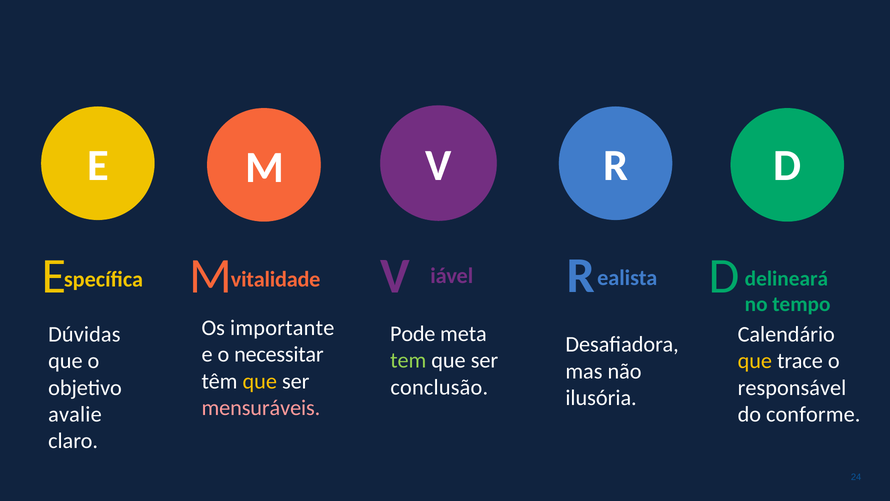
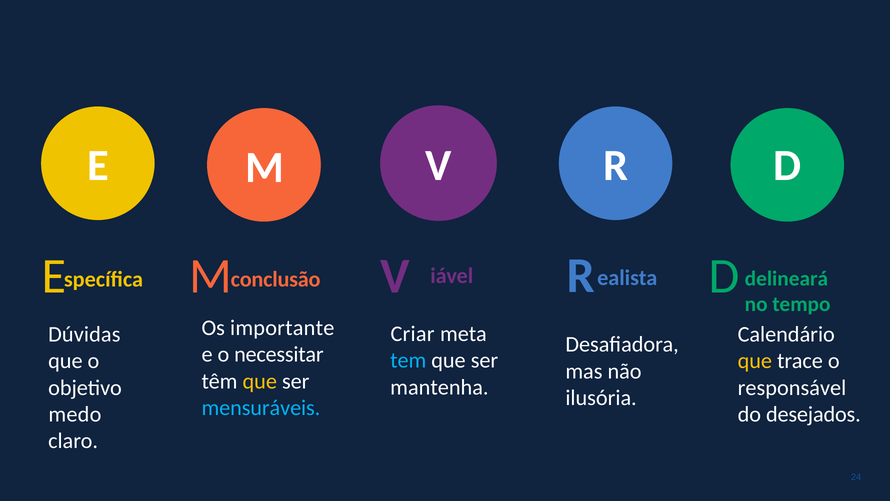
vitalidade: vitalidade -> conclusão (276, 279)
Pode: Pode -> Criar (413, 334)
tem colour: light green -> light blue (408, 360)
conclusão: conclusão -> mantenha (439, 387)
mensuráveis colour: pink -> light blue (261, 408)
avalie: avalie -> medo (75, 414)
conforme: conforme -> desejados (813, 414)
